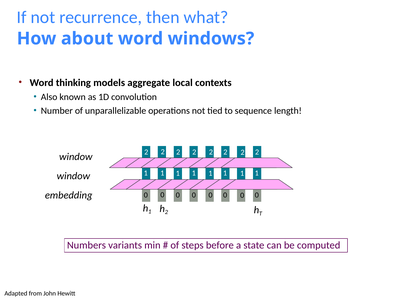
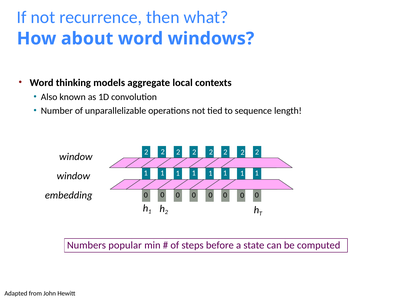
variants: variants -> popular (125, 245)
